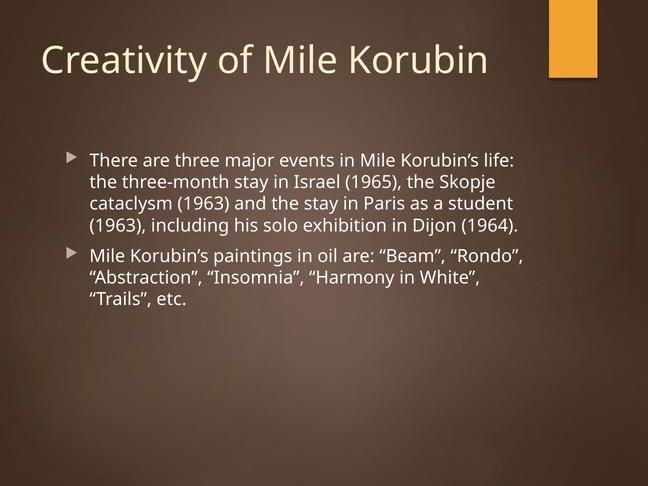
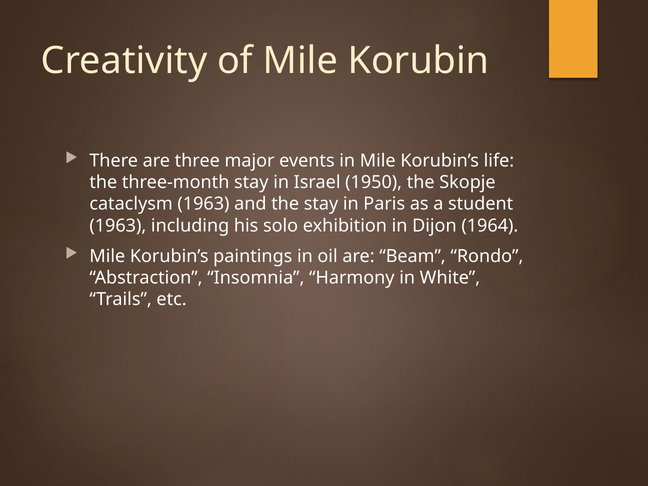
1965: 1965 -> 1950 (374, 182)
